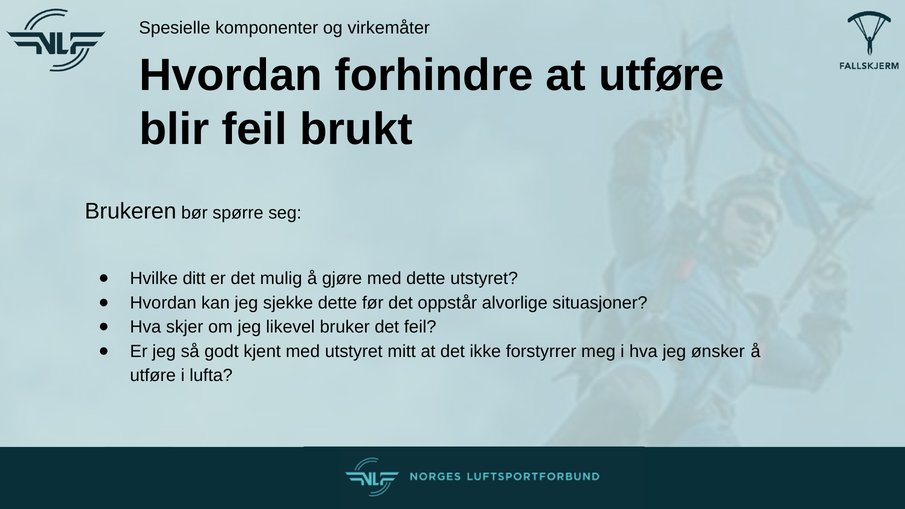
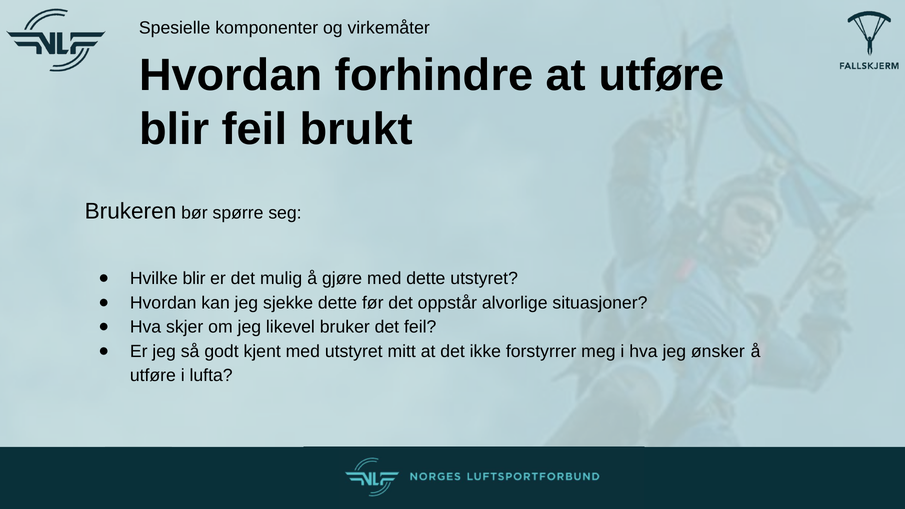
Hvilke ditt: ditt -> blir (194, 279)
